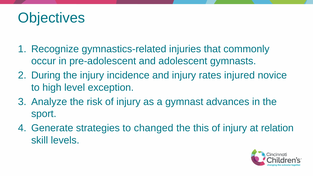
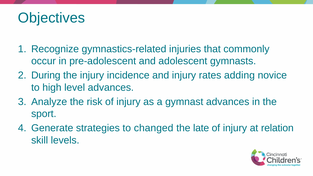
injured: injured -> adding (239, 75)
level exception: exception -> advances (111, 88)
this: this -> late (201, 128)
